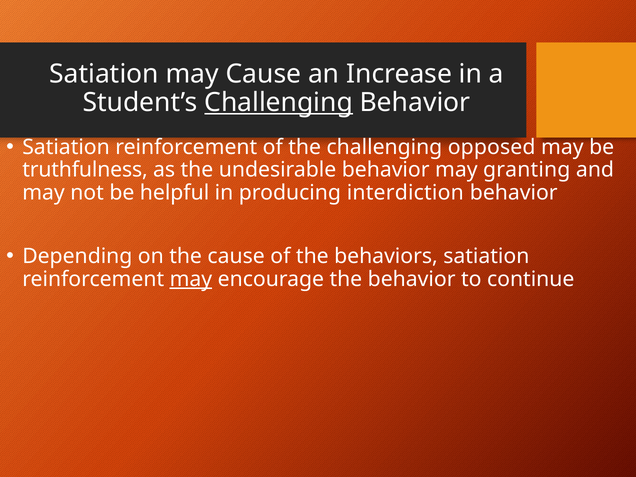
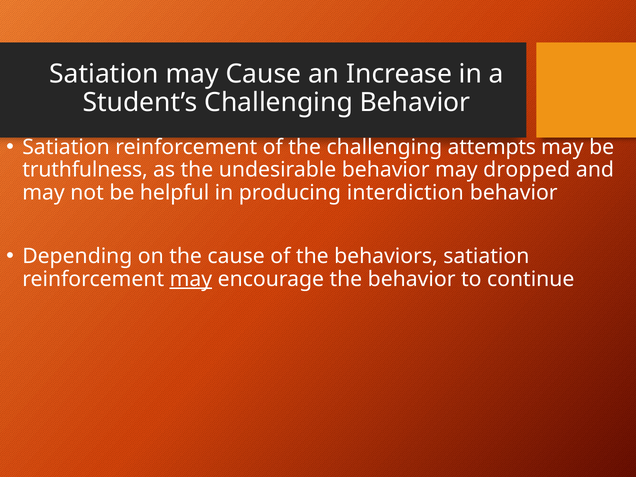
Challenging underline: present -> none (279, 103)
opposed: opposed -> attempts (492, 147)
granting: granting -> dropped (527, 170)
